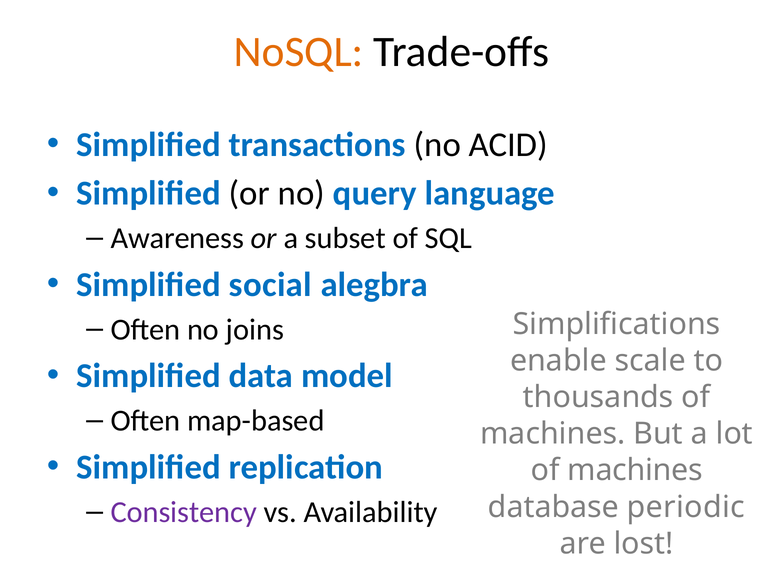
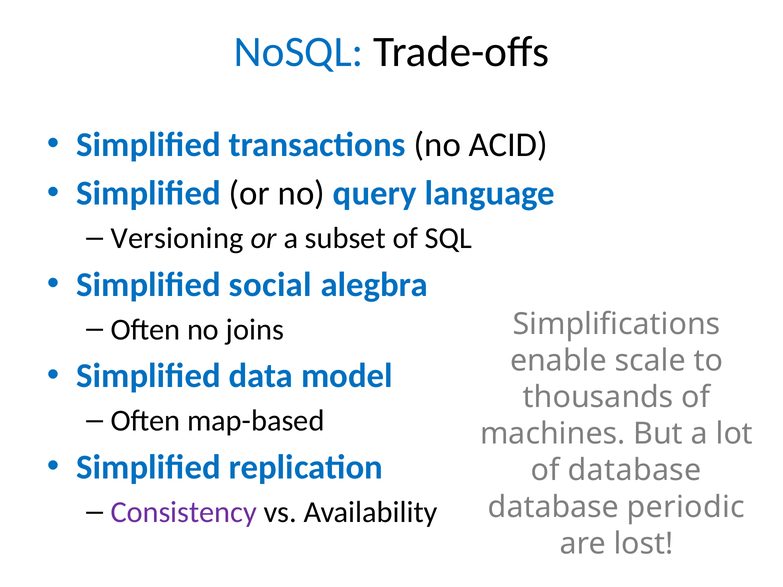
NoSQL colour: orange -> blue (299, 52)
Awareness: Awareness -> Versioning (177, 238)
machines: machines -> database (635, 471)
